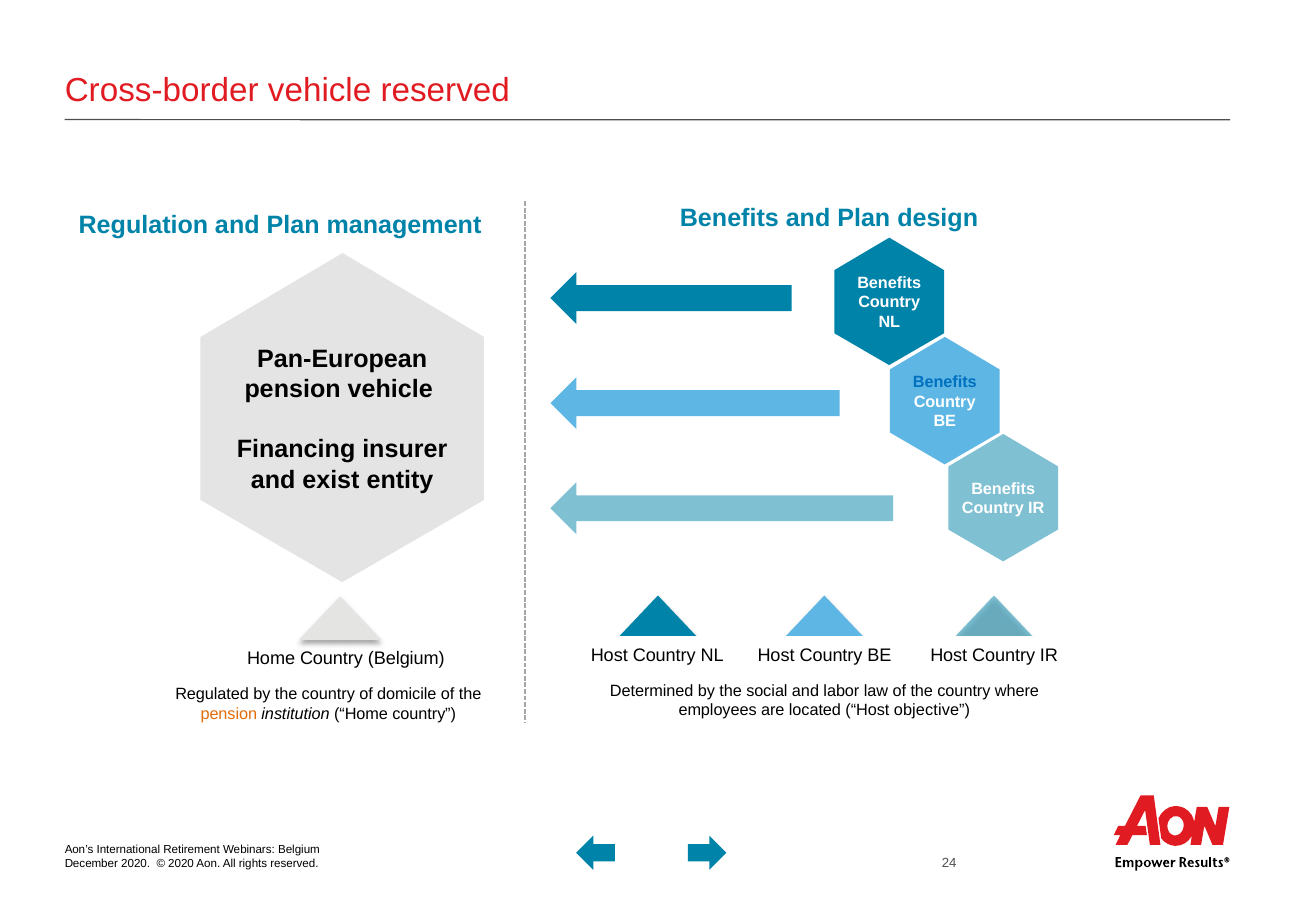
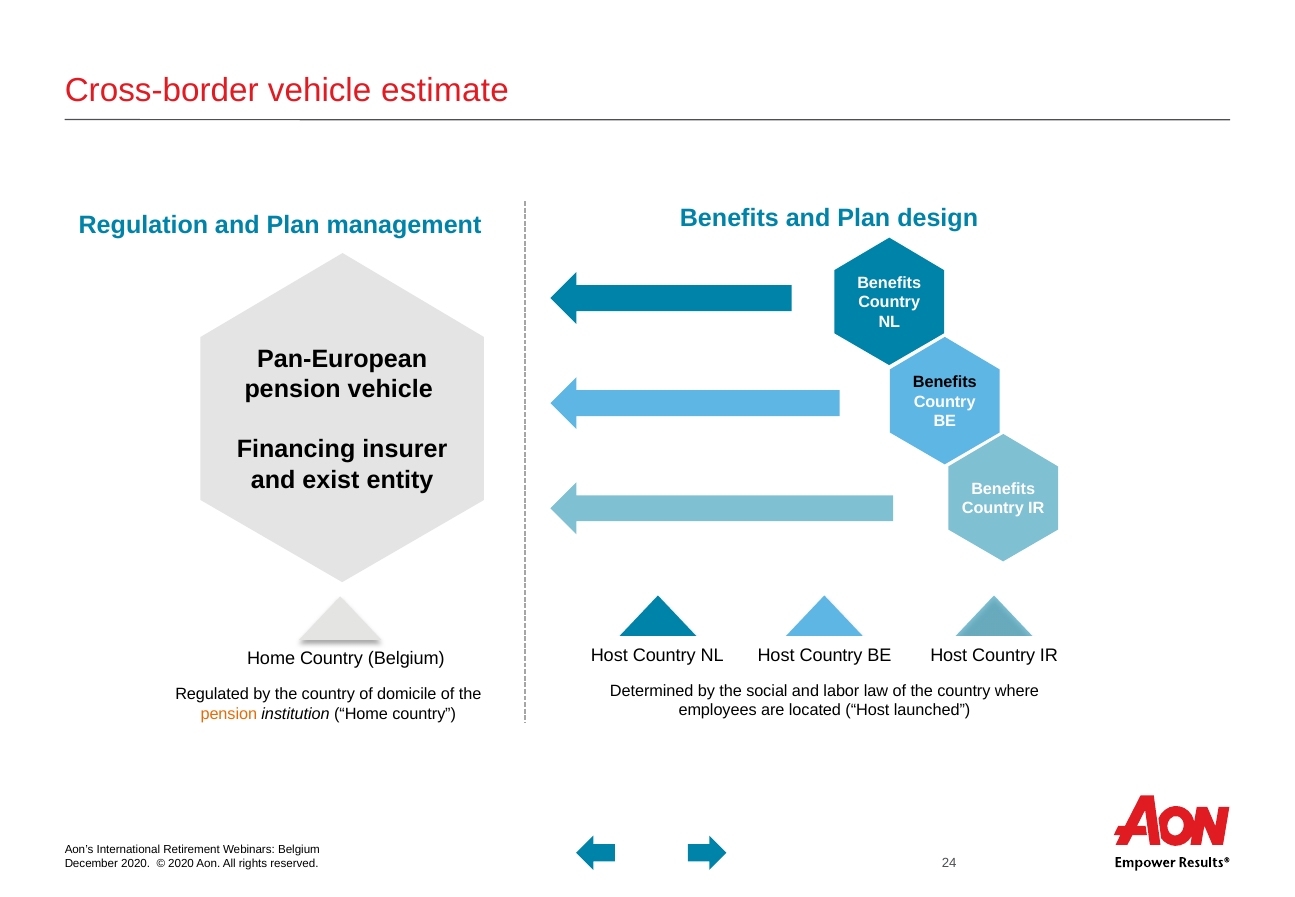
vehicle reserved: reserved -> estimate (445, 90)
Benefits colour: blue -> black (945, 382)
objective: objective -> launched (932, 710)
